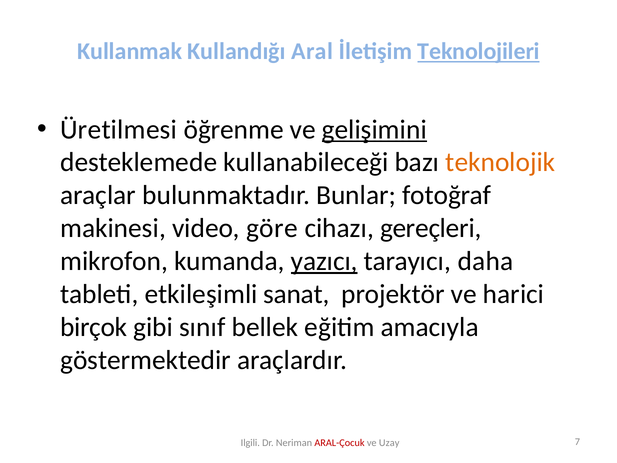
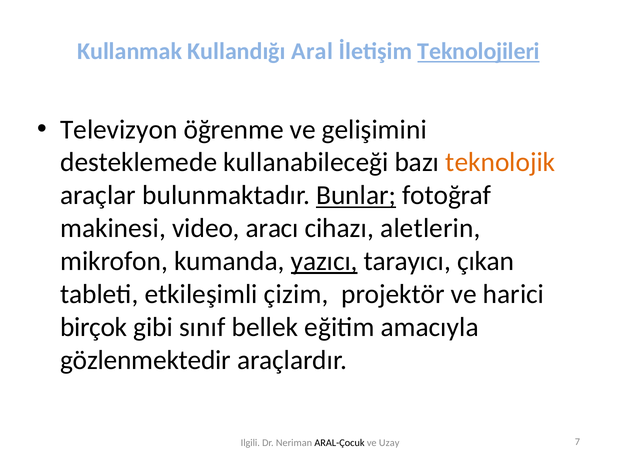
Üretilmesi: Üretilmesi -> Televizyon (119, 129)
gelişimini underline: present -> none (374, 129)
Bunlar underline: none -> present (356, 195)
göre: göre -> aracı (272, 228)
gereçleri: gereçleri -> aletlerin (430, 228)
daha: daha -> çıkan (486, 261)
sanat: sanat -> çizim (296, 294)
göstermektedir: göstermektedir -> gözlenmektedir (146, 360)
ARAL-Çocuk colour: red -> black (340, 443)
